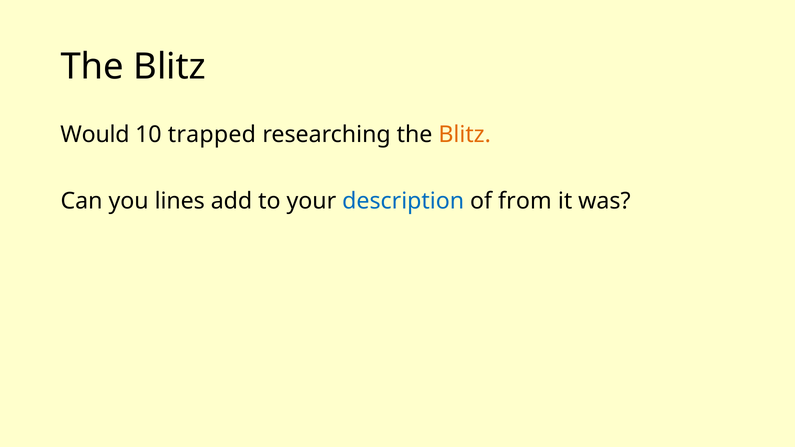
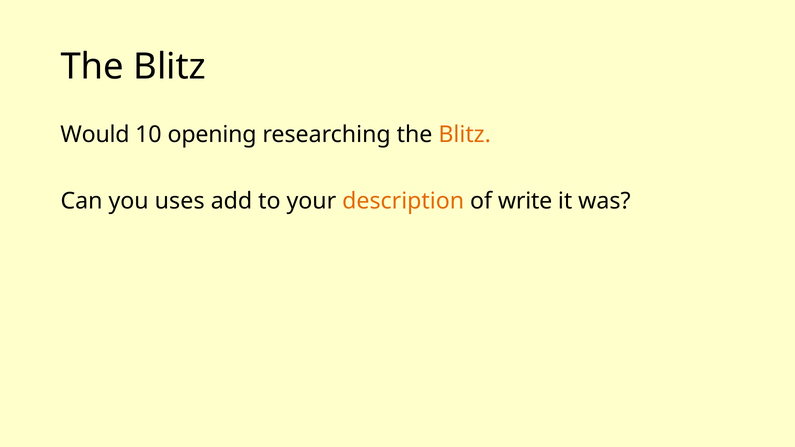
trapped: trapped -> opening (212, 134)
lines: lines -> uses (180, 201)
description colour: blue -> orange (403, 201)
from: from -> write (525, 201)
